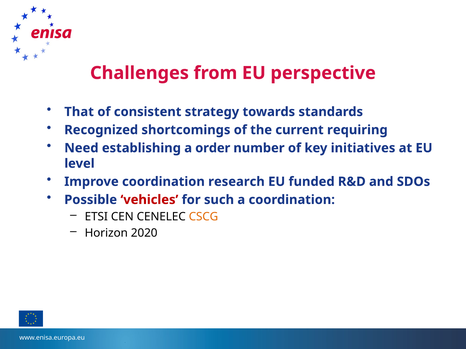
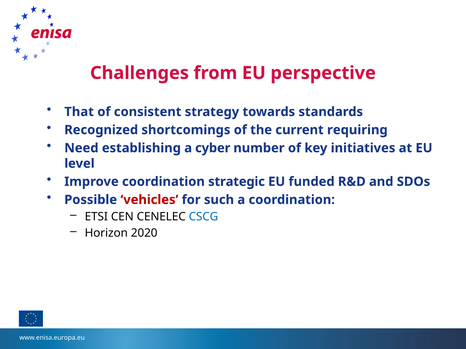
order: order -> cyber (213, 148)
research: research -> strategic (237, 182)
CSCG colour: orange -> blue (203, 217)
